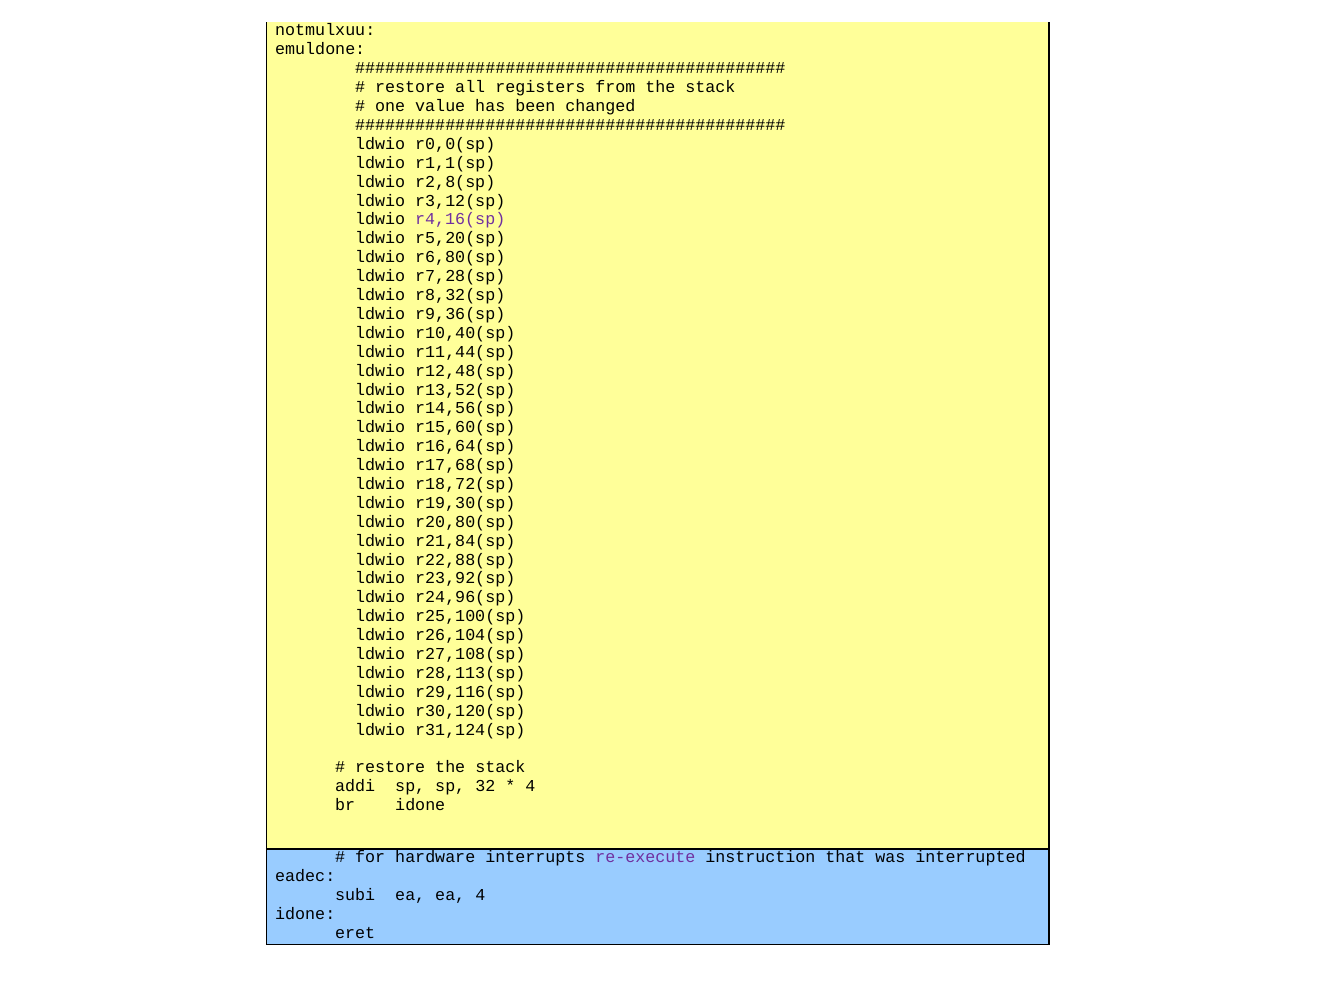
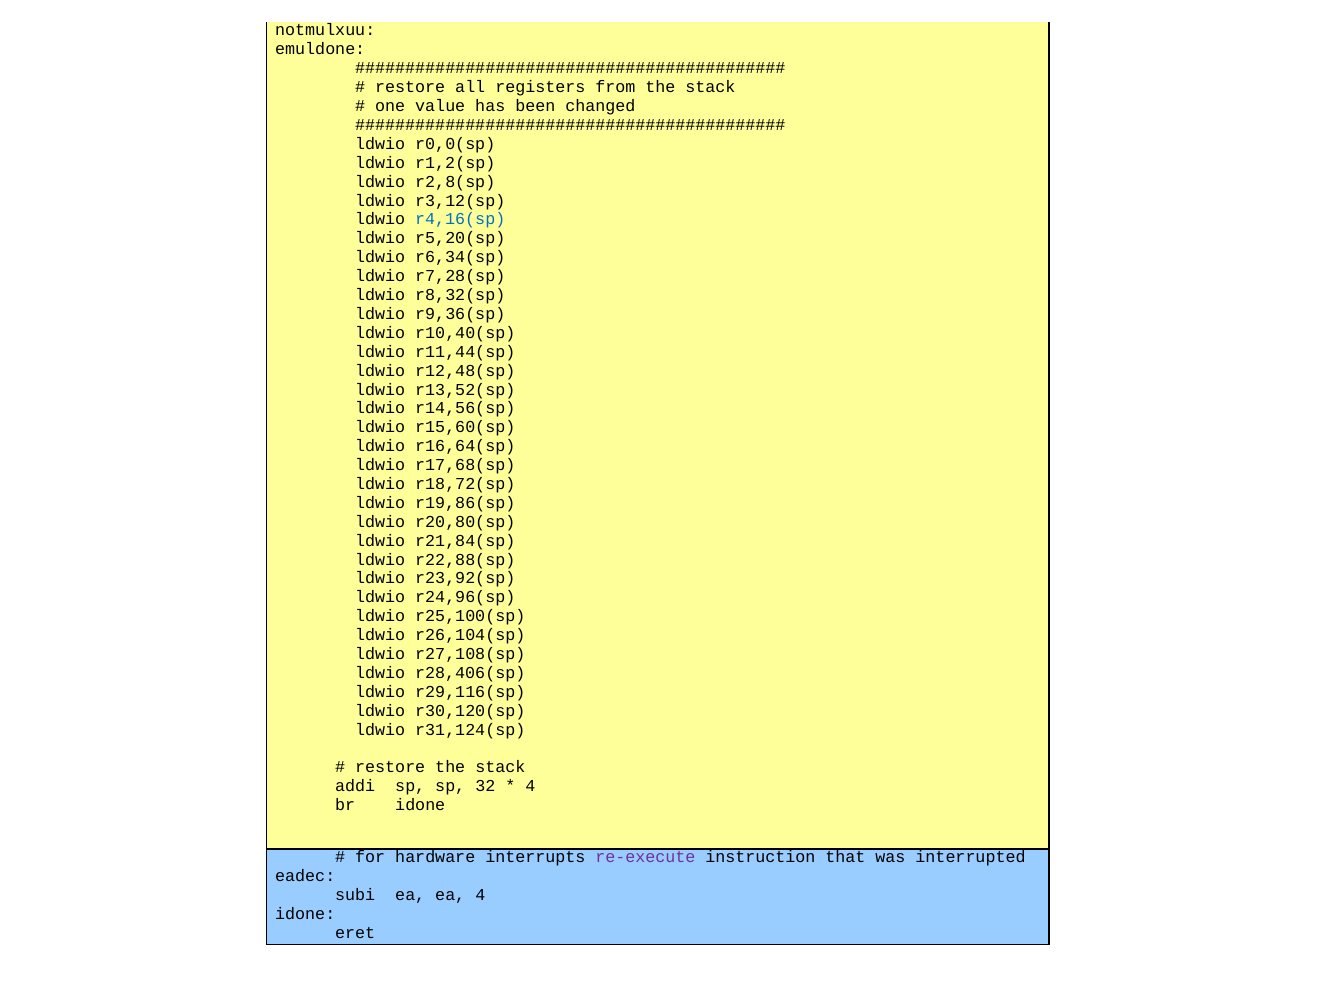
r1,1(sp: r1,1(sp -> r1,2(sp (455, 163)
r4,16(sp colour: purple -> blue (460, 219)
r6,80(sp: r6,80(sp -> r6,34(sp (460, 257)
r19,30(sp: r19,30(sp -> r19,86(sp (465, 503)
r28,113(sp: r28,113(sp -> r28,406(sp (470, 673)
